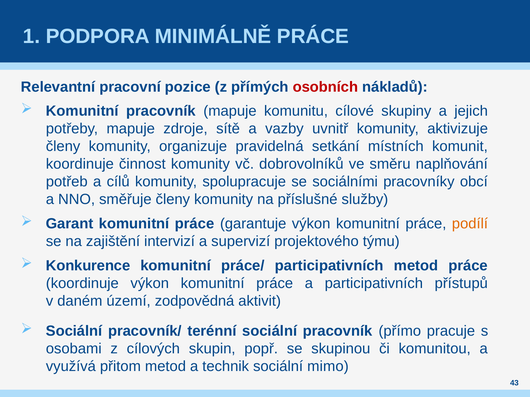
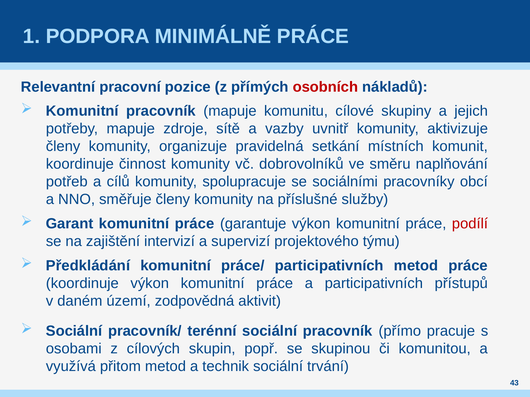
podílí colour: orange -> red (470, 224)
Konkurence: Konkurence -> Předkládání (88, 266)
mimo: mimo -> trvání (328, 367)
